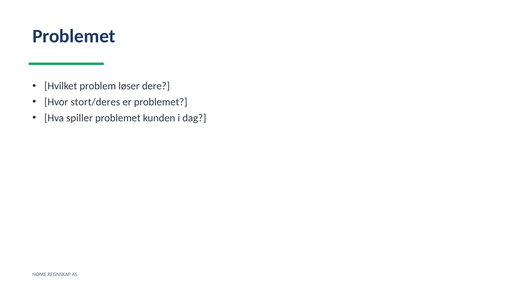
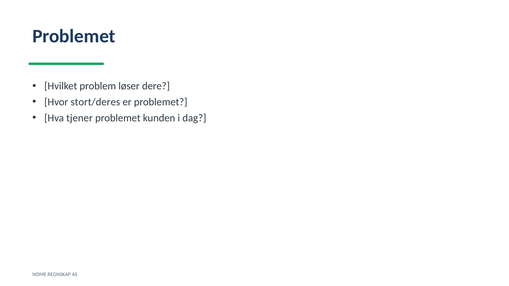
spiller: spiller -> tjener (80, 118)
